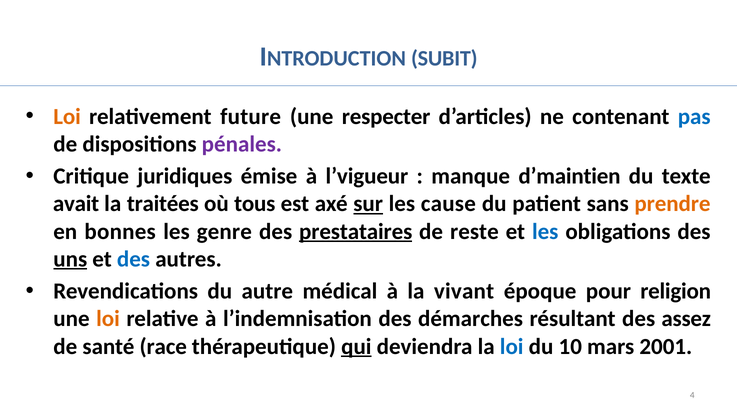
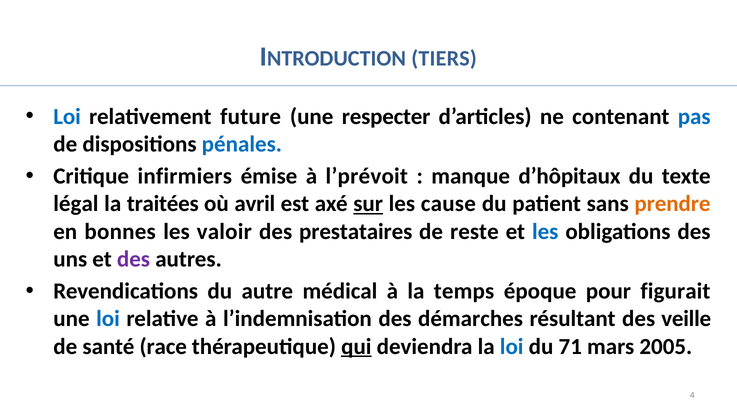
SUBIT: SUBIT -> TIERS (444, 58)
Loi colour: orange -> blue (67, 117)
pénales colour: purple -> blue (242, 144)
juridiques: juridiques -> infirmiers (185, 176)
l’vigueur: l’vigueur -> l’prévoit (367, 176)
d’maintien: d’maintien -> d’hôpitaux (569, 176)
avait: avait -> légal (76, 204)
tous: tous -> avril (255, 204)
genre: genre -> valoir (224, 232)
prestataires underline: present -> none (356, 232)
uns underline: present -> none (70, 259)
des colour: blue -> purple (133, 259)
vivant: vivant -> temps (464, 292)
religion: religion -> figurait (675, 292)
loi colour: orange -> blue (108, 319)
assez: assez -> veille (686, 319)
10: 10 -> 71 (570, 347)
2001: 2001 -> 2005 (666, 347)
